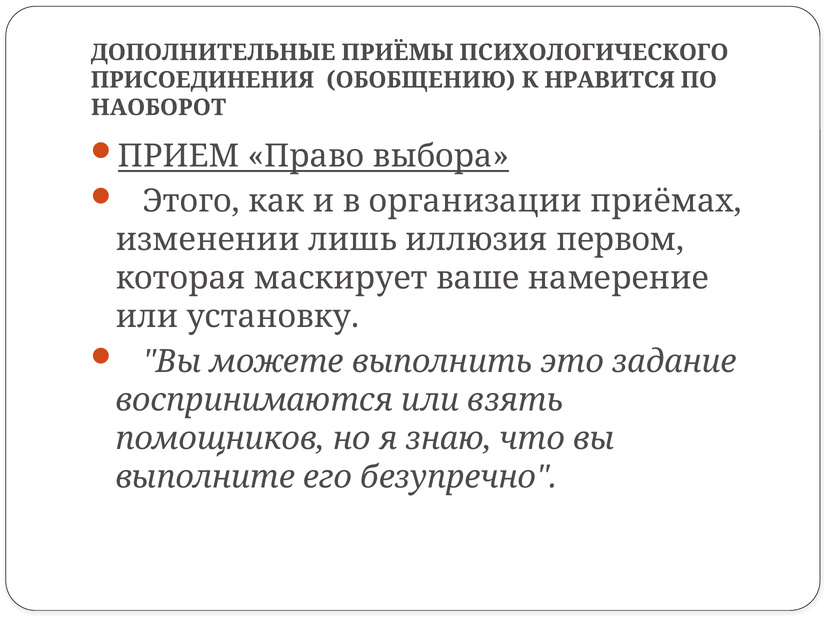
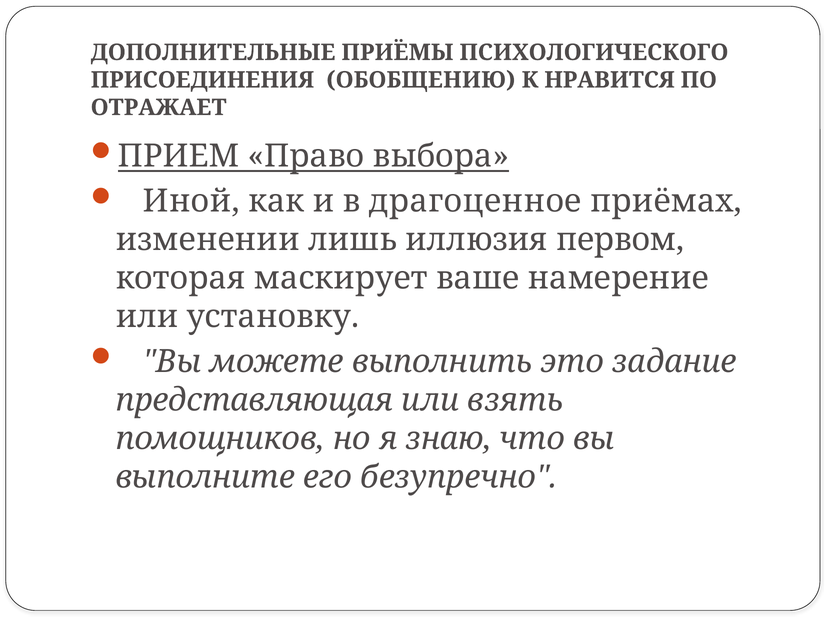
НАОБОРОТ: НАОБОРОТ -> ОТРАЖАЕТ (159, 108)
Этого: Этого -> Иной (191, 201)
организации: организации -> драгоценное (475, 201)
воспринимаются: воспринимаются -> представляющая (254, 400)
